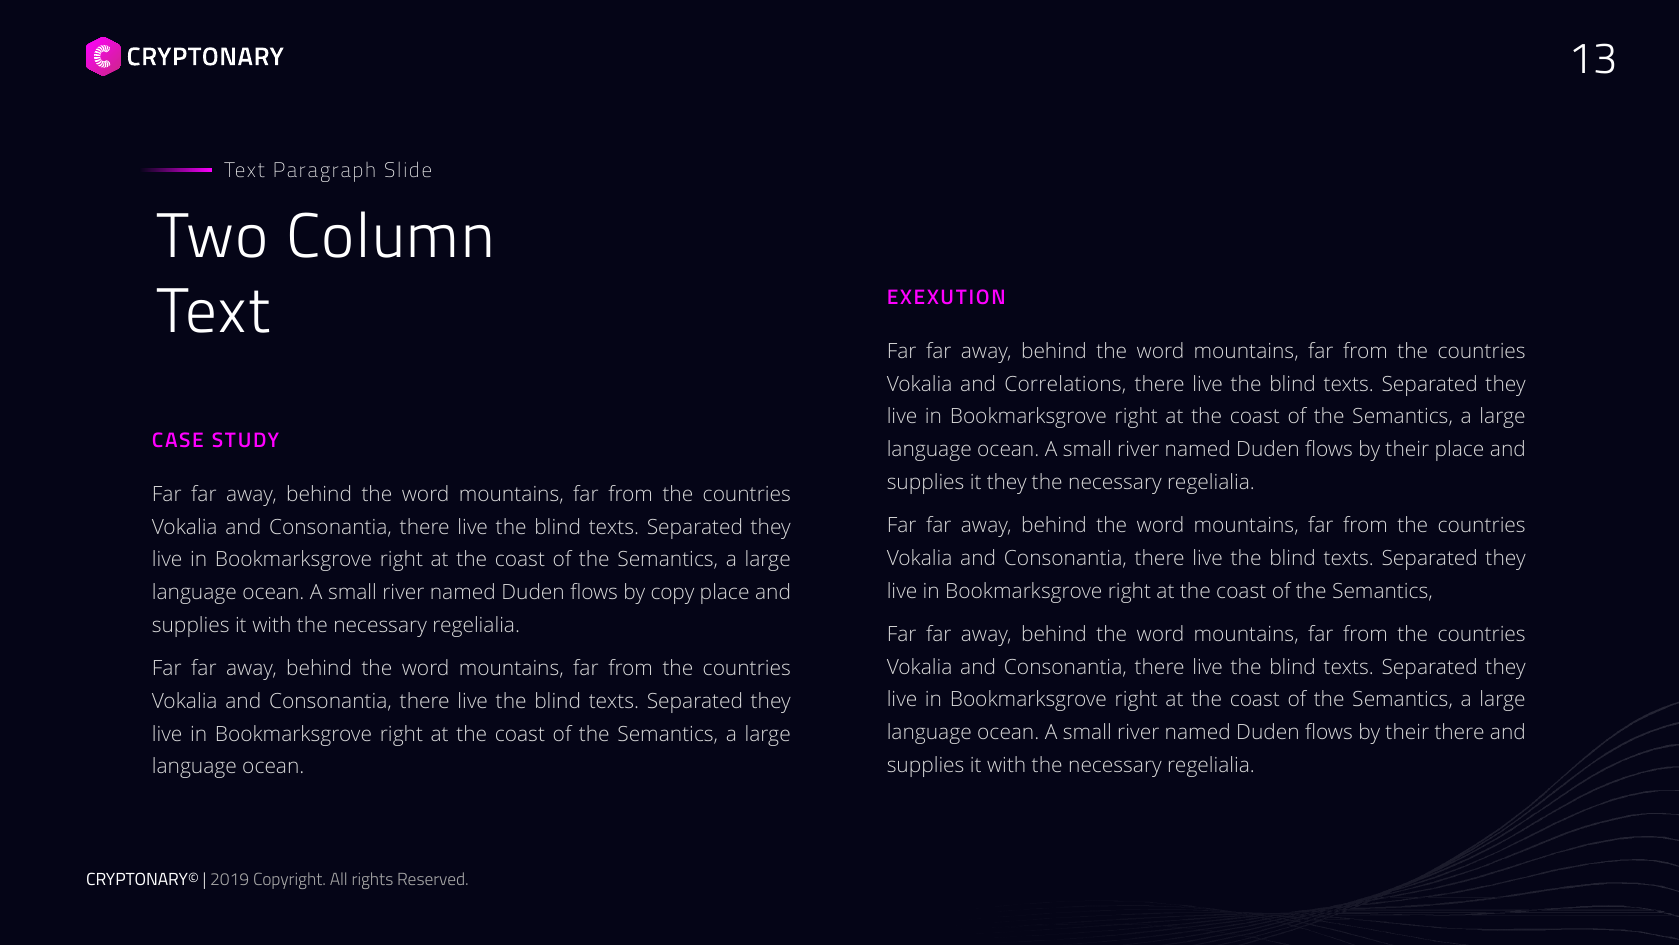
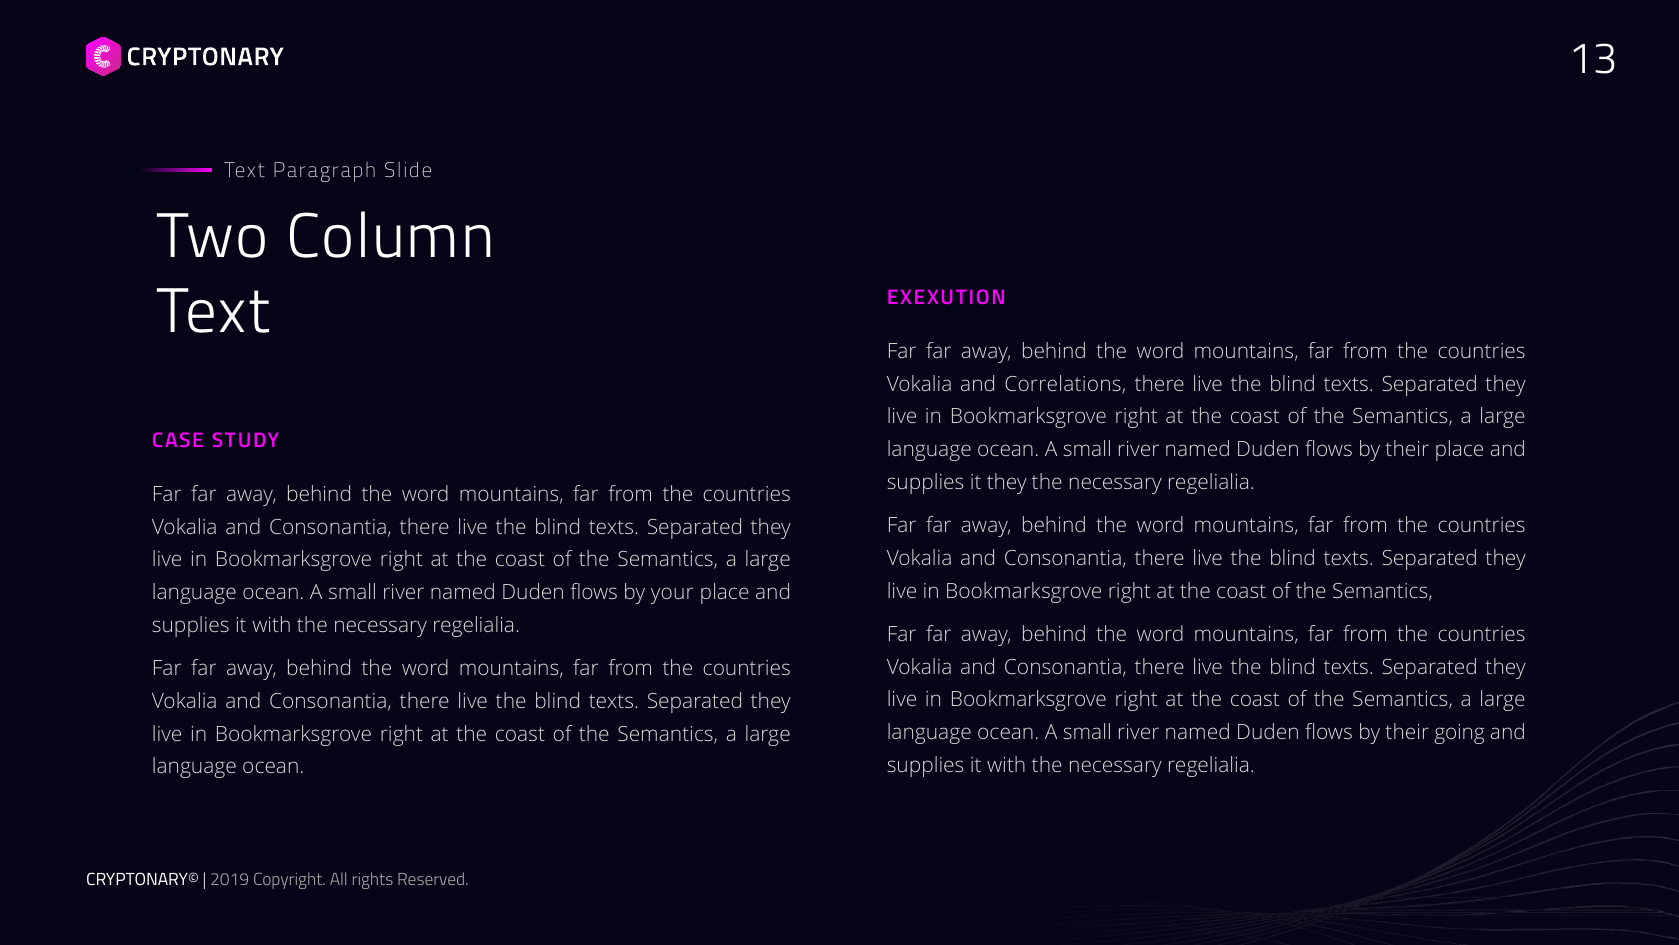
copy: copy -> your (672, 592)
their there: there -> going (1460, 732)
